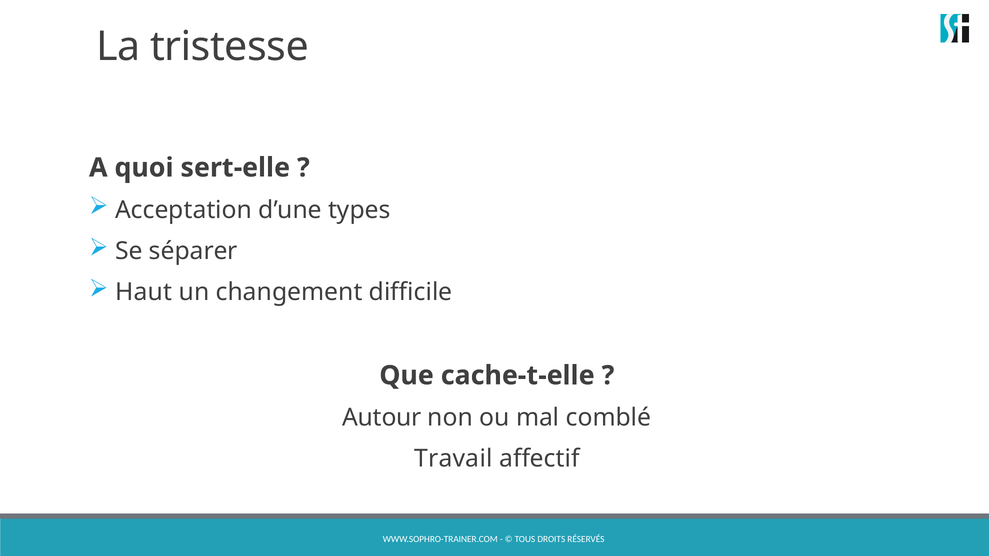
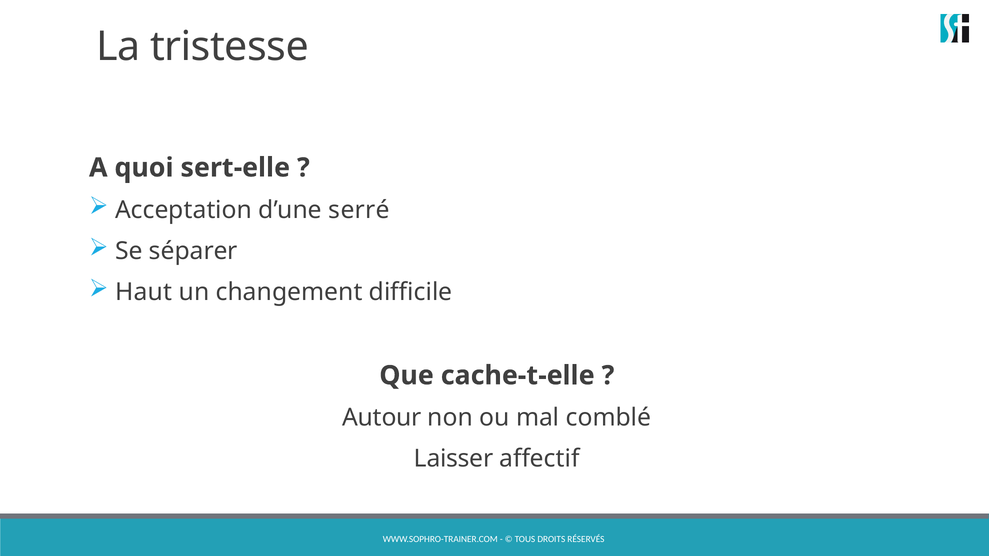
types: types -> serré (359, 210)
Travail: Travail -> Laisser (454, 459)
